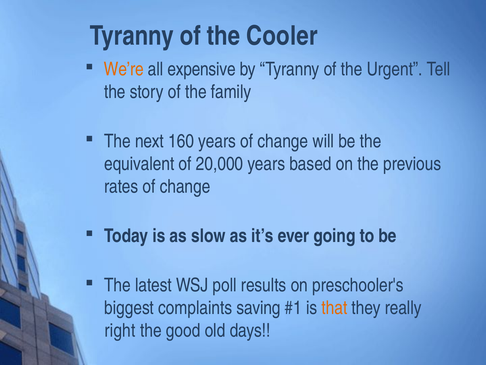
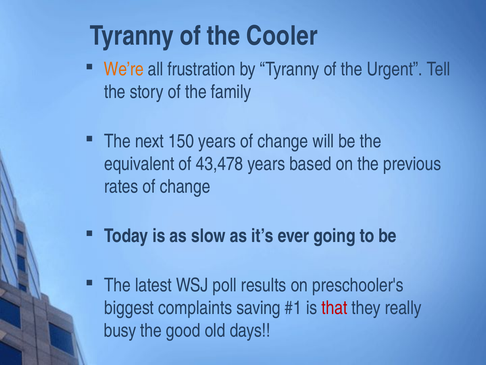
expensive: expensive -> frustration (201, 69)
160: 160 -> 150 (181, 141)
20,000: 20,000 -> 43,478 (220, 164)
that colour: orange -> red (334, 307)
right: right -> busy (120, 330)
